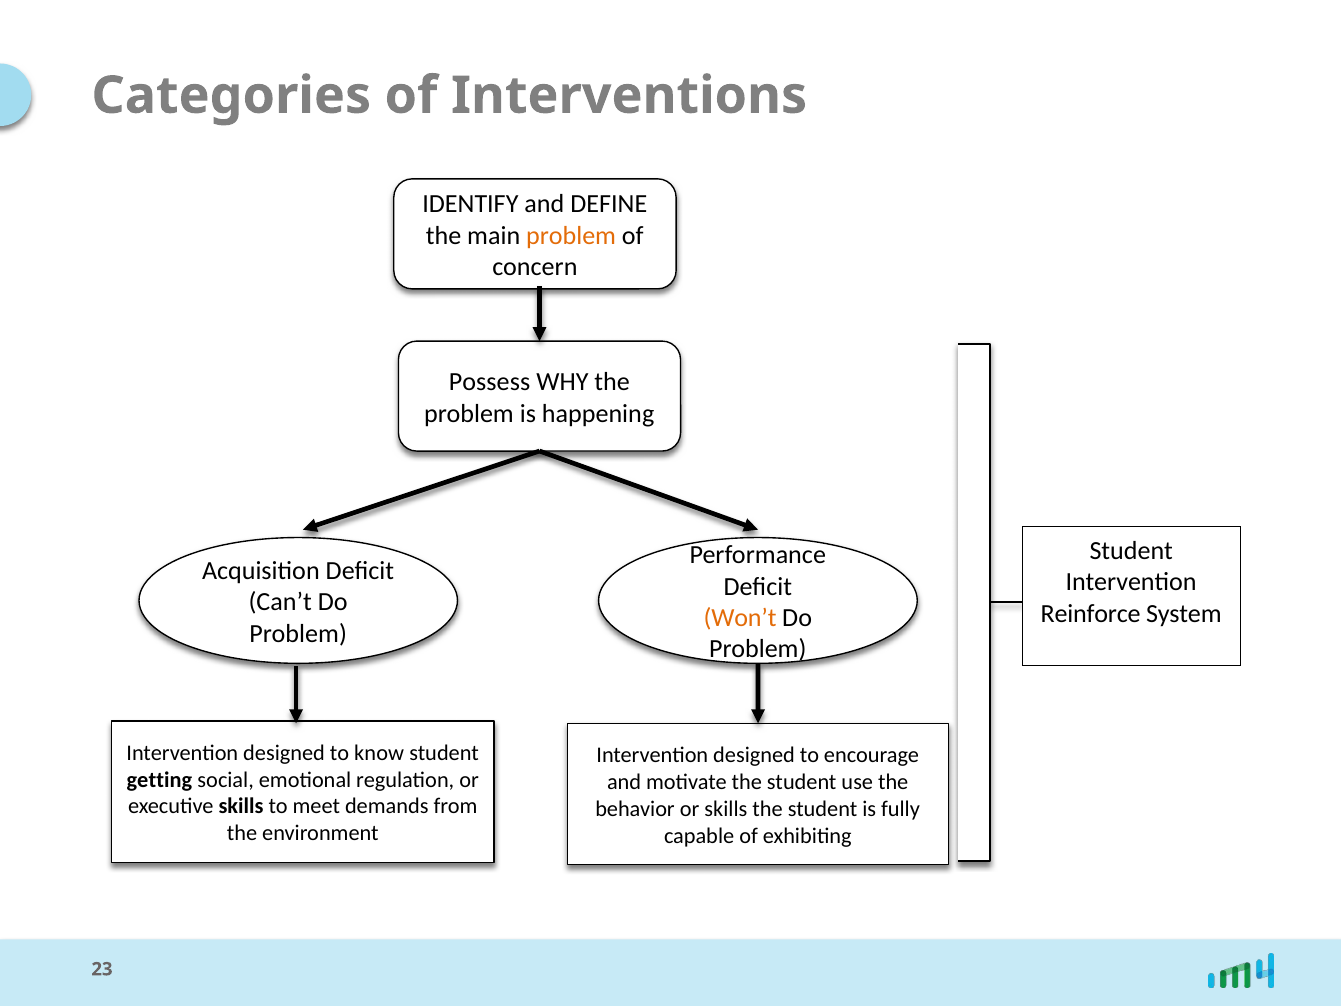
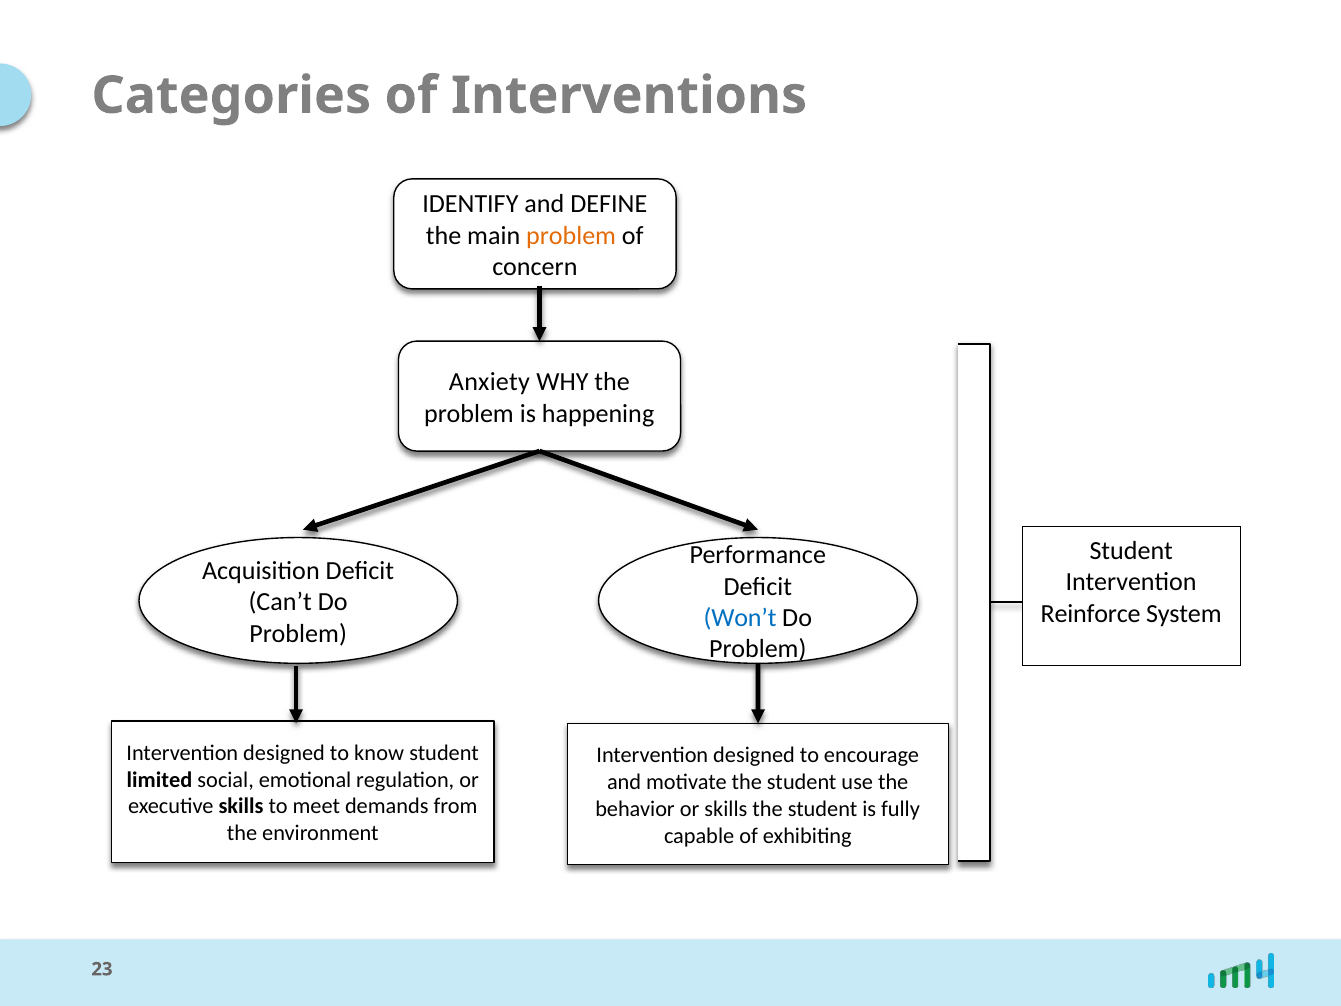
Possess: Possess -> Anxiety (489, 382)
Won’t colour: orange -> blue (740, 618)
getting: getting -> limited (159, 780)
